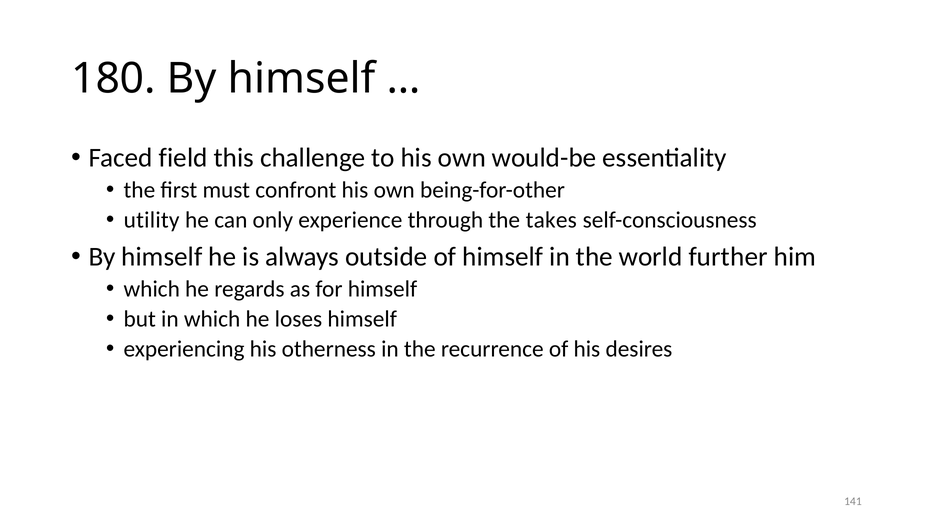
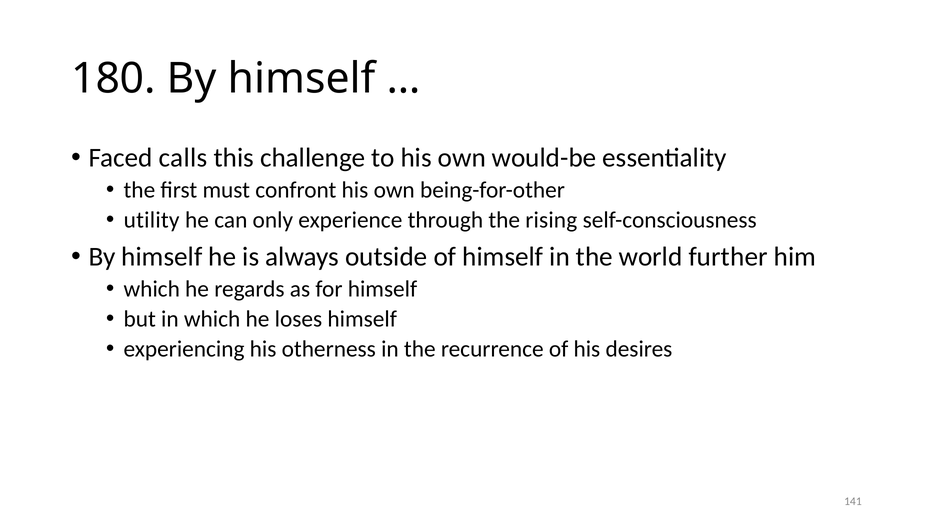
field: field -> calls (183, 158)
takes: takes -> rising (551, 220)
